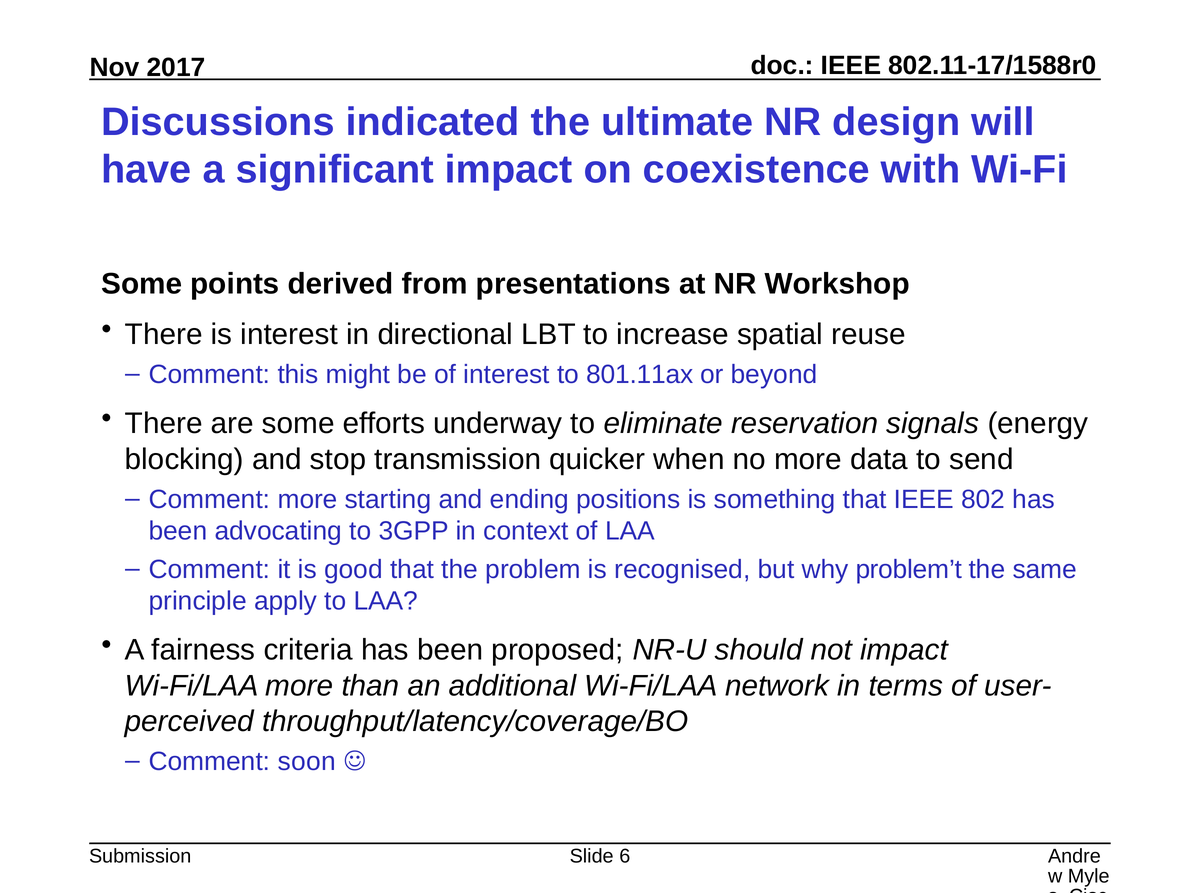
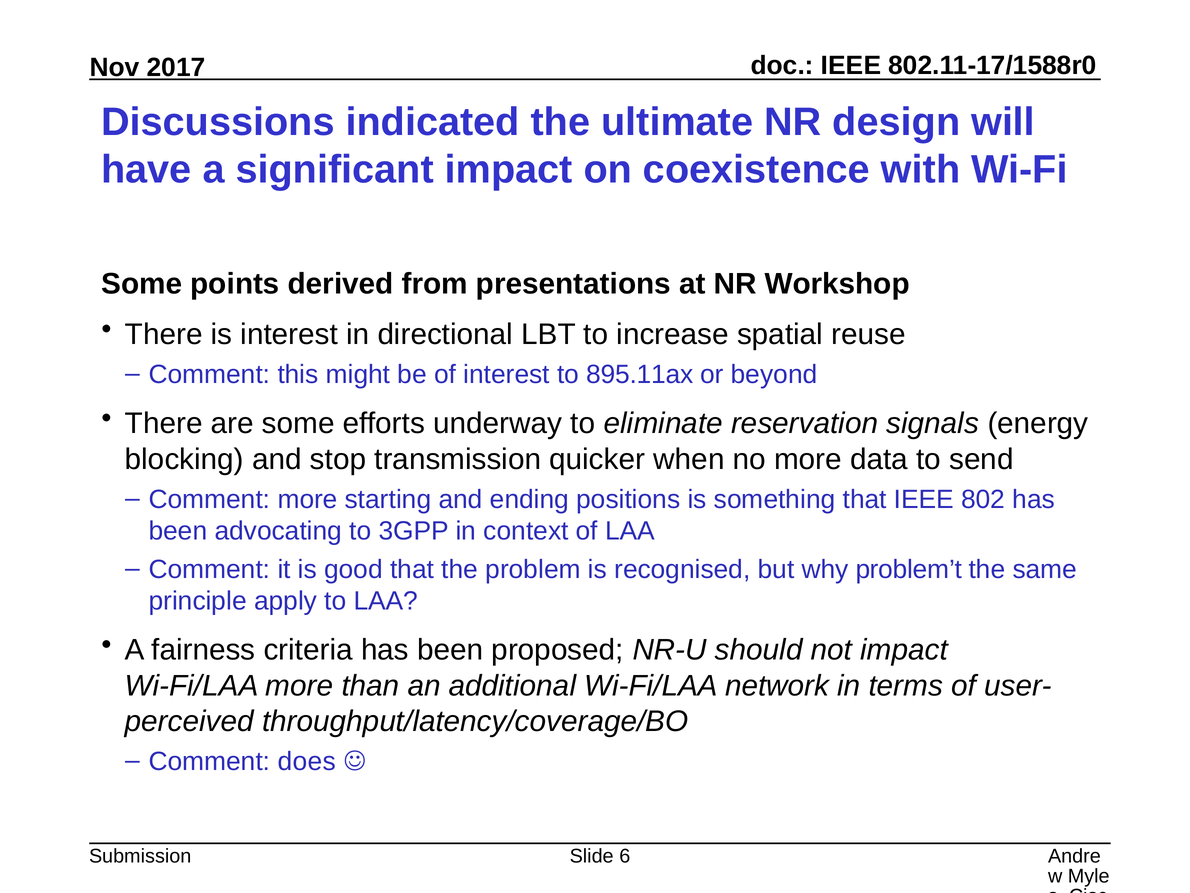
801.11ax: 801.11ax -> 895.11ax (640, 374)
soon: soon -> does (307, 761)
